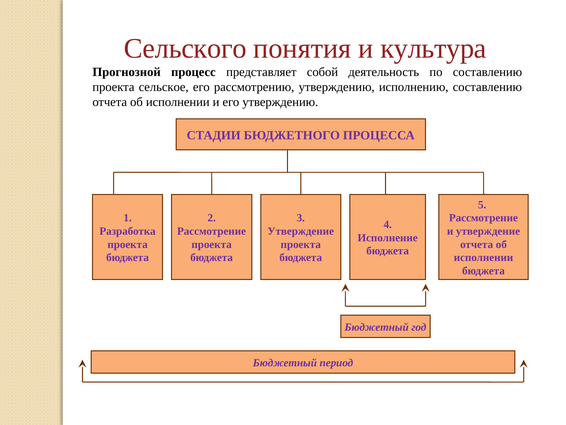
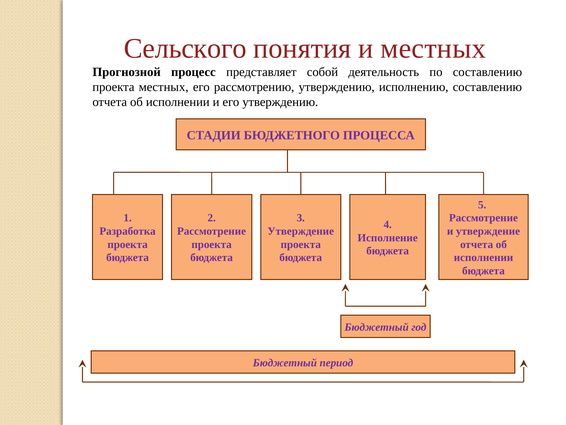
и культура: культура -> местных (433, 48)
проекта сельское: сельское -> местных (164, 87)
